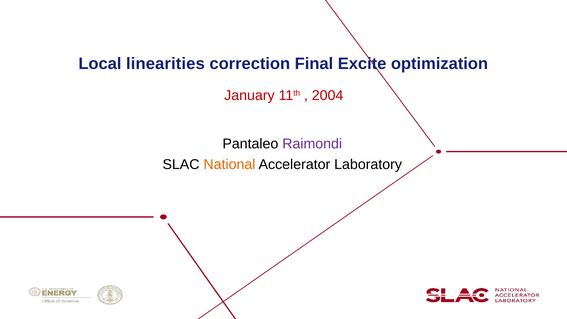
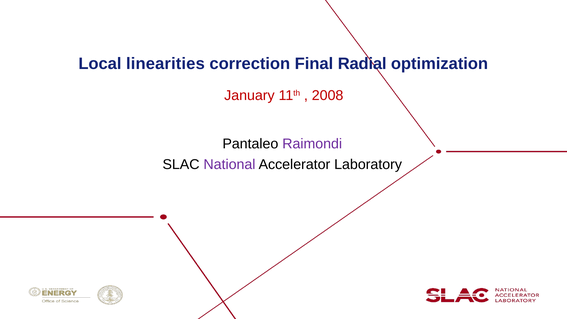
Excite: Excite -> Radial (362, 64)
2004: 2004 -> 2008 (328, 95)
National colour: orange -> purple (229, 164)
